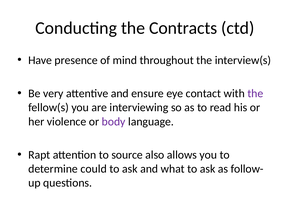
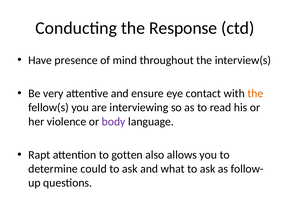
Contracts: Contracts -> Response (183, 28)
the colour: purple -> orange (255, 93)
source: source -> gotten (127, 154)
